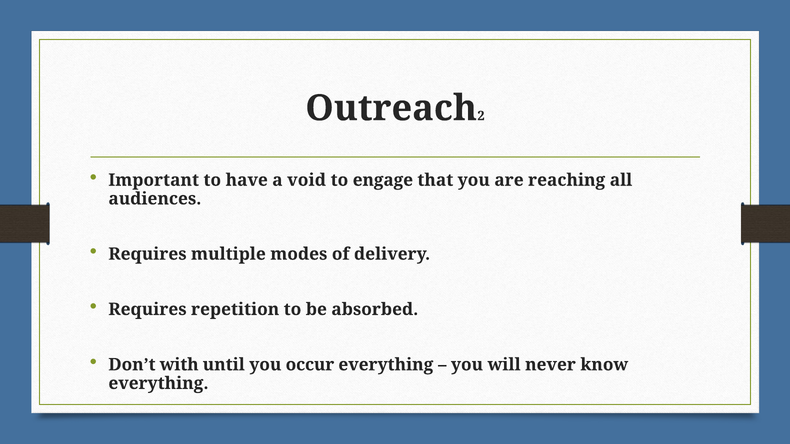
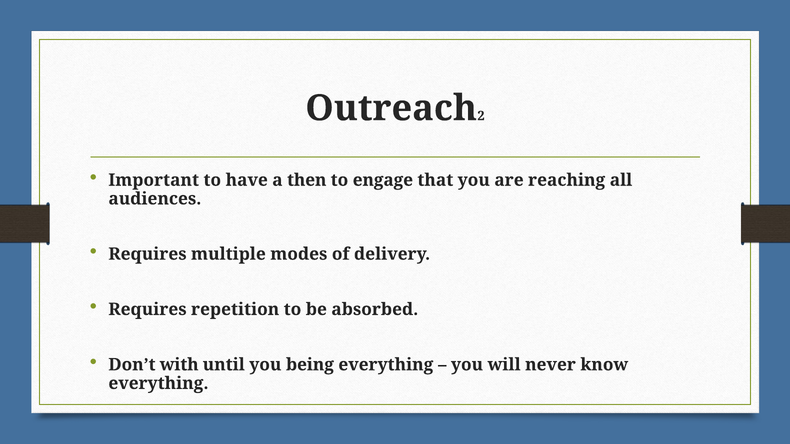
void: void -> then (307, 180)
occur: occur -> being (310, 365)
